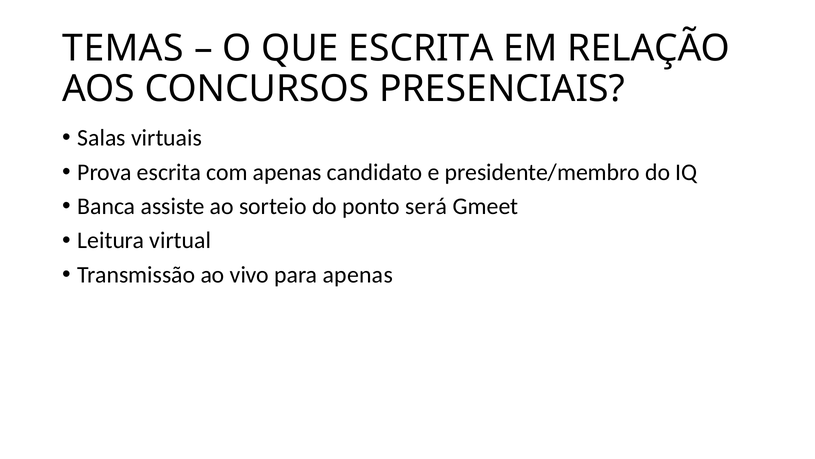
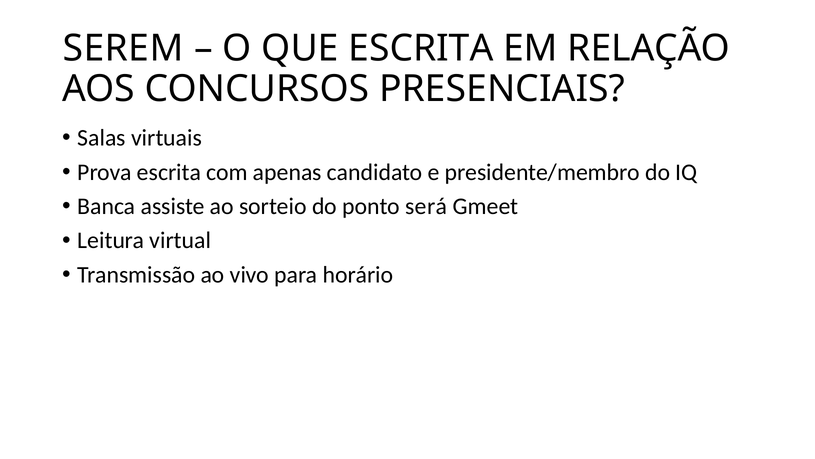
TEMAS: TEMAS -> SEREM (123, 48)
para apenas: apenas -> horário (358, 274)
